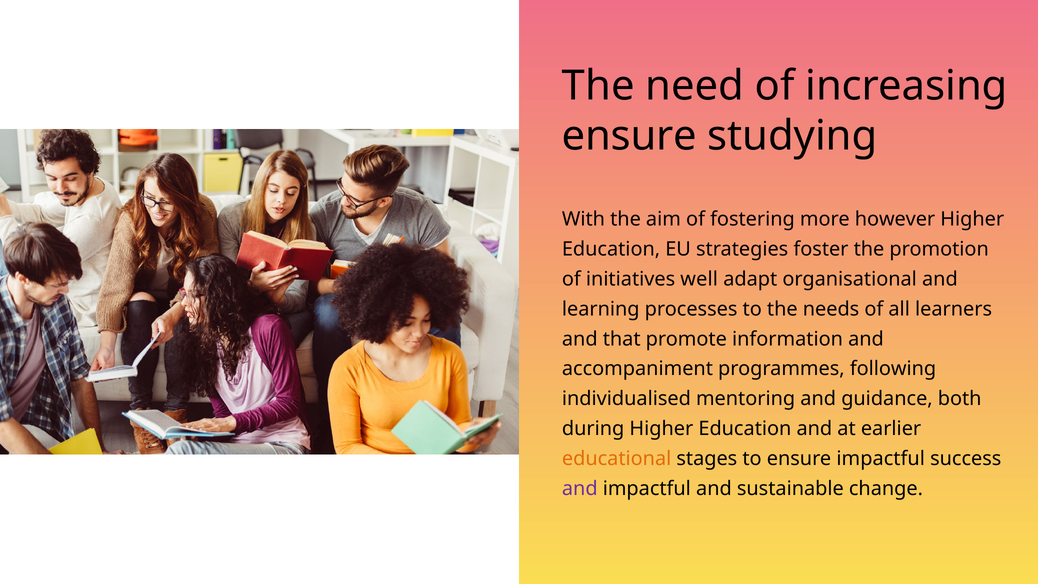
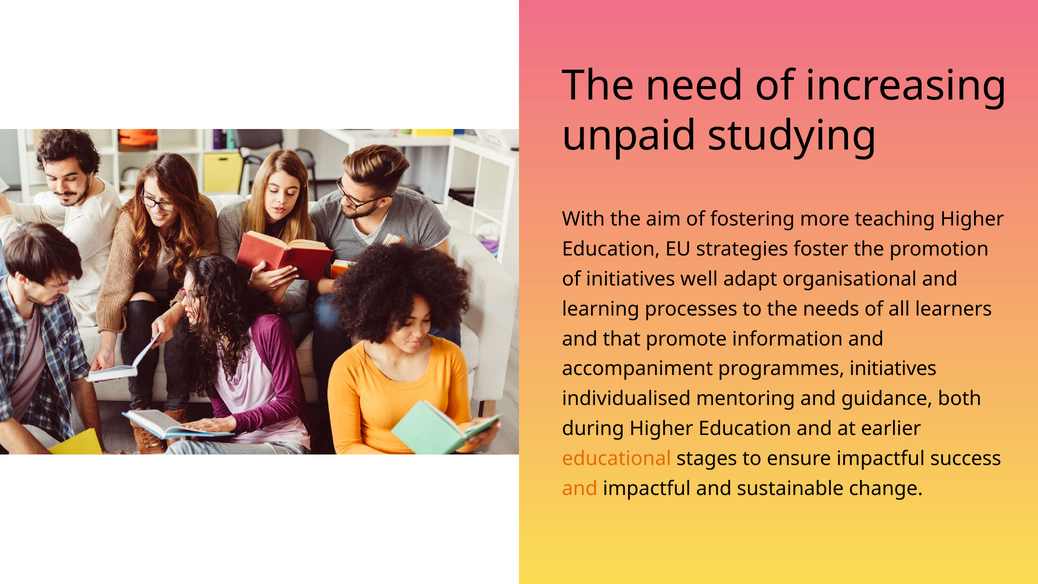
ensure: ensure -> unpaid (629, 136)
however: however -> teaching (895, 219)
programmes following: following -> initiatives (893, 369)
and colour: purple -> orange (580, 488)
